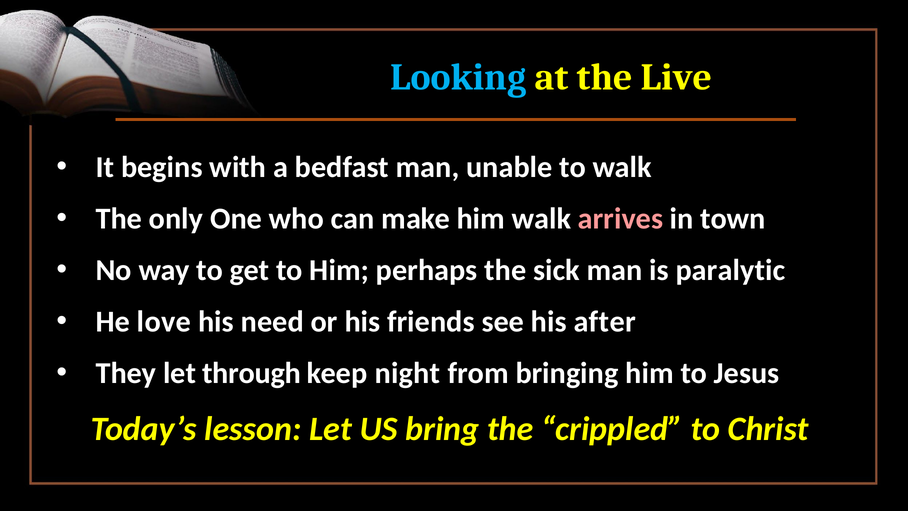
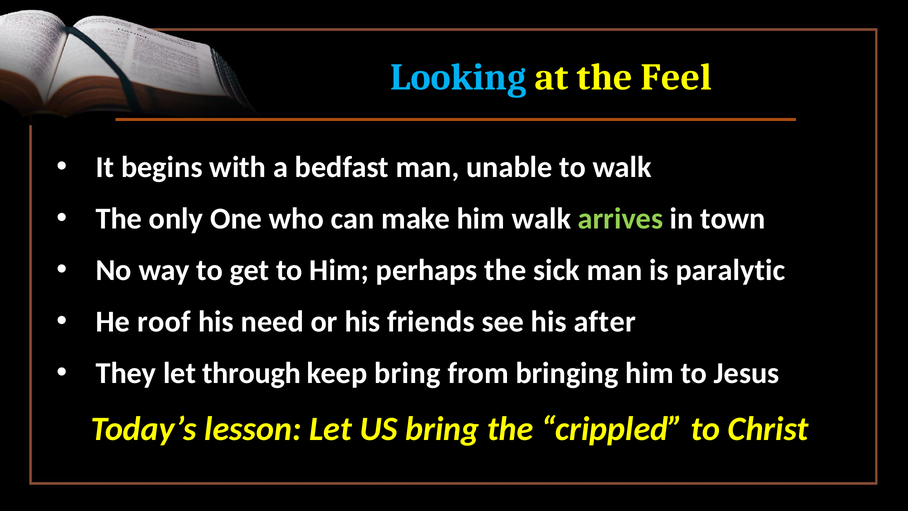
Live: Live -> Feel (676, 77)
arrives colour: pink -> light green (620, 219)
love: love -> roof (164, 322)
keep night: night -> bring (407, 373)
